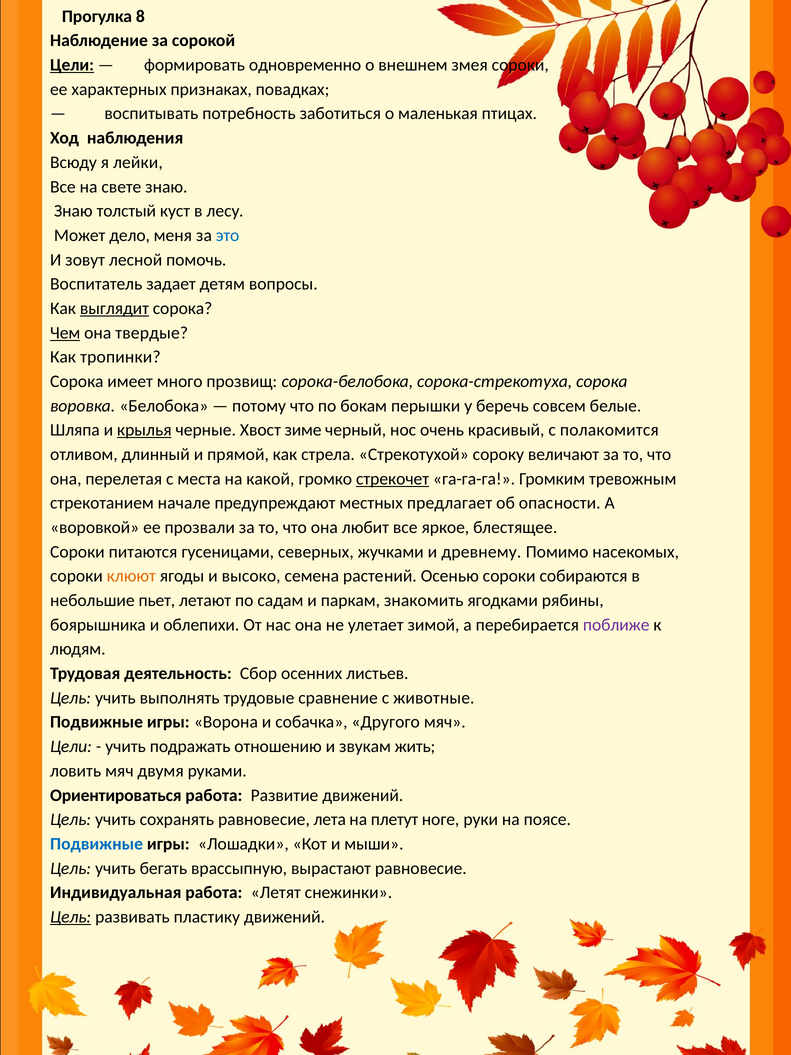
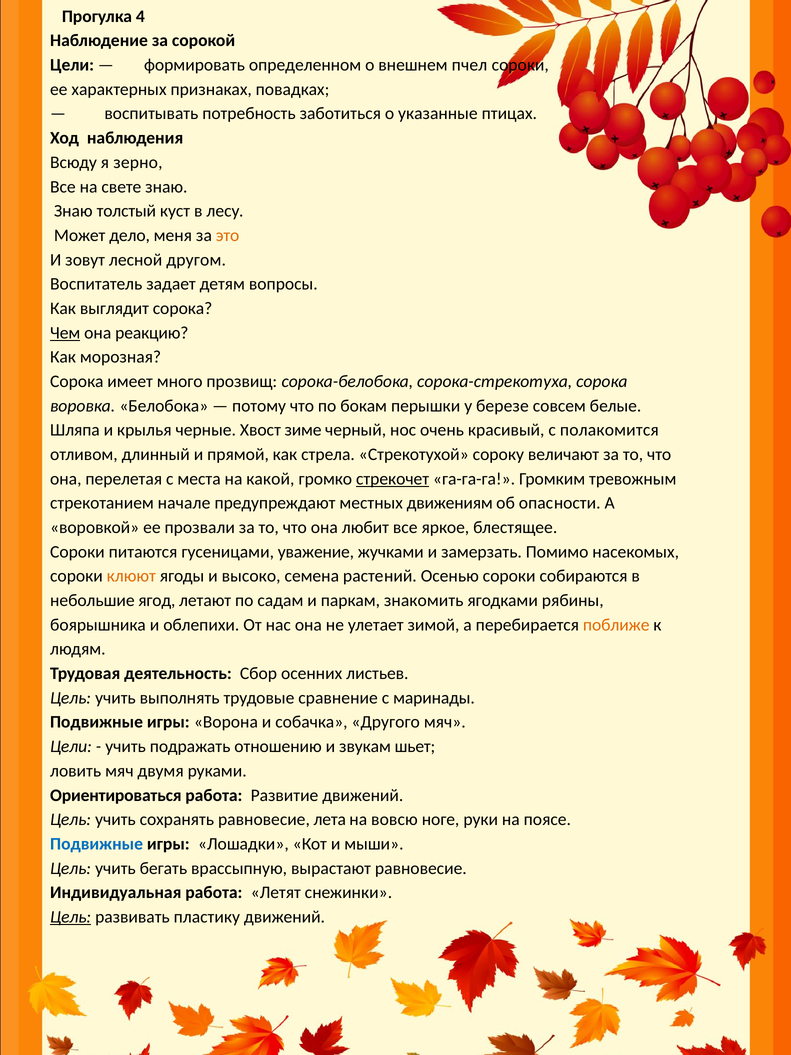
8: 8 -> 4 (140, 16)
Цели underline: present -> none (72, 65)
одновременно: одновременно -> определенном (305, 65)
змея: змея -> пчел (469, 65)
маленькая: маленькая -> указанные (438, 114)
лейки: лейки -> зерно (138, 162)
это colour: blue -> orange (228, 235)
помочь: помочь -> другом (196, 260)
выглядит underline: present -> none (114, 308)
твердые: твердые -> реакцию (152, 333)
тропинки: тропинки -> морозная (121, 357)
беречь: беречь -> березе (502, 406)
крылья underline: present -> none (144, 430)
предлагает: предлагает -> движениям (450, 503)
северных: северных -> уважение (316, 552)
древнему: древнему -> замерзать (482, 552)
пьет: пьет -> ягод (157, 600)
поближе colour: purple -> orange (616, 625)
животные: животные -> маринады (434, 698)
жить: жить -> шьет (415, 746)
плетут: плетут -> вовсю (394, 819)
